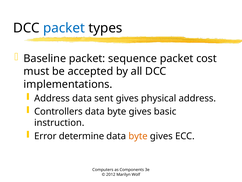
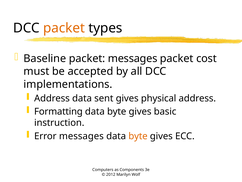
packet colour: blue -> orange (64, 28)
packet sequence: sequence -> messages (133, 58)
Controllers: Controllers -> Formatting (58, 111)
Error determine: determine -> messages (81, 136)
